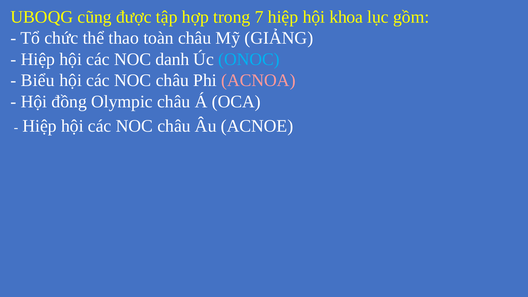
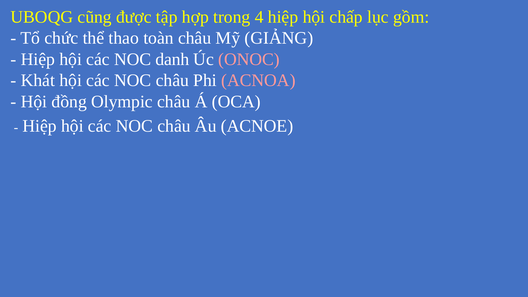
7: 7 -> 4 (259, 17)
khoa: khoa -> chấp (346, 17)
ONOC colour: light blue -> pink (249, 59)
Biểu: Biểu -> Khát (38, 80)
